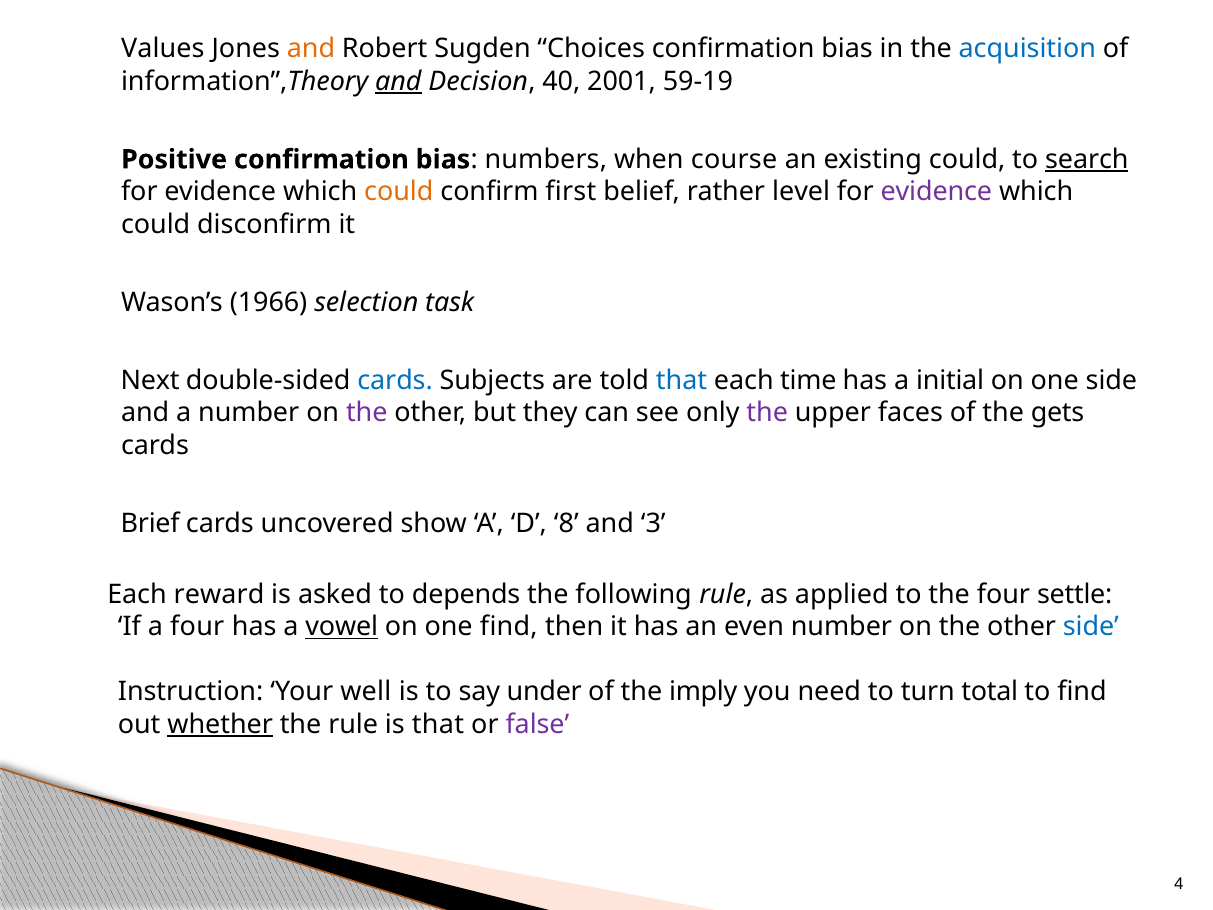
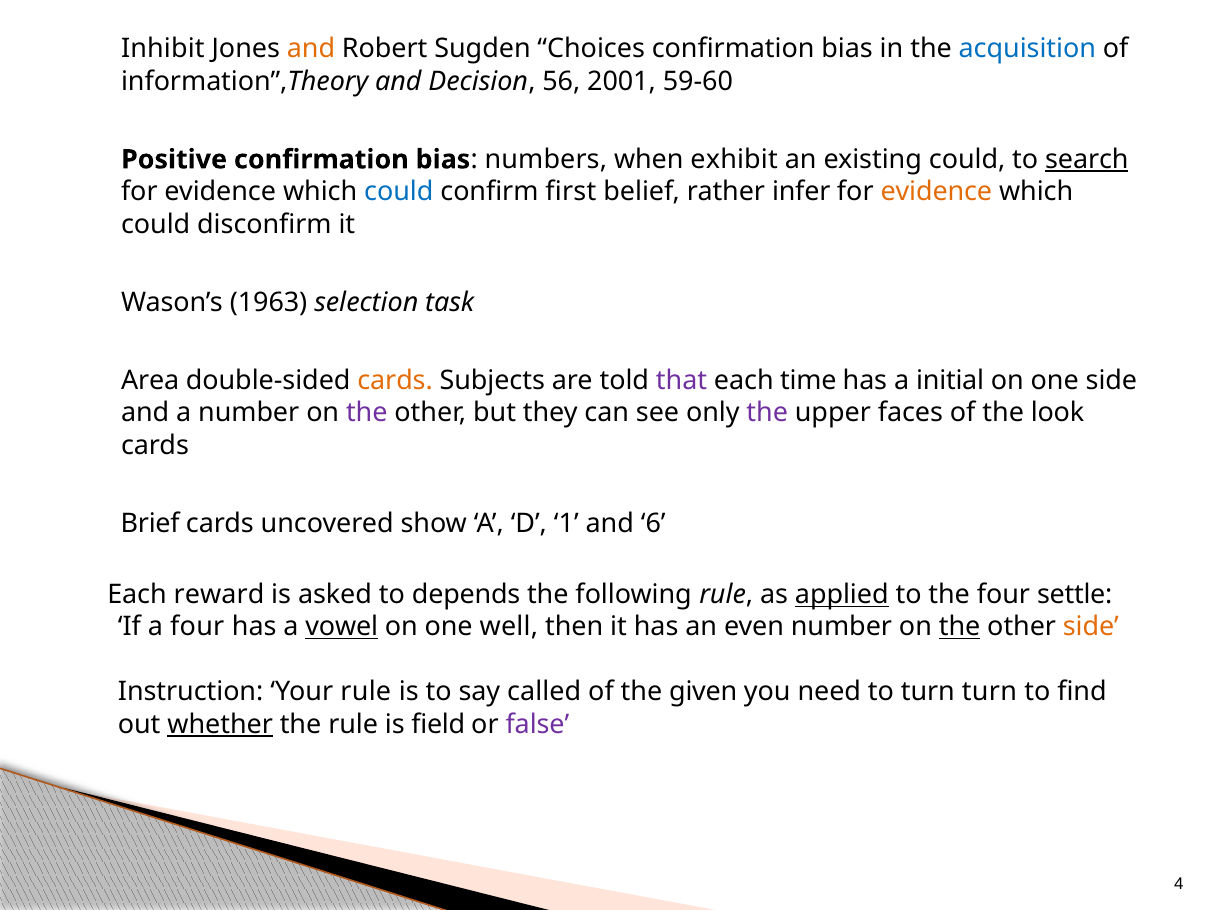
Values: Values -> Inhibit (163, 49)
and underline: present -> none (398, 81)
40: 40 -> 56 (561, 81)
59-19: 59-19 -> 59-60 (698, 81)
course: course -> exhibit (734, 159)
could colour: orange -> blue (399, 192)
level: level -> infer (801, 192)
evidence colour: purple -> orange (936, 192)
1966: 1966 -> 1963 (269, 302)
Next: Next -> Area (150, 380)
cards colour: blue -> orange (395, 380)
that colour: blue -> purple (682, 380)
gets: gets -> look (1057, 413)
8: 8 -> 1 (566, 523)
3: 3 -> 6 (653, 523)
applied underline: none -> present (842, 595)
one find: find -> well (509, 627)
the underline: none -> present (960, 627)
side colour: blue -> orange (1091, 627)
Your well: well -> rule (366, 692)
under: under -> called (544, 692)
imply: imply -> given (703, 692)
turn total: total -> turn (989, 692)
is that: that -> field (438, 724)
